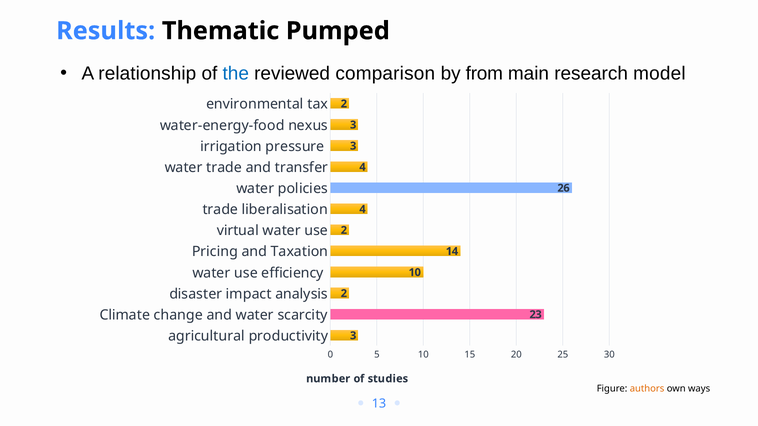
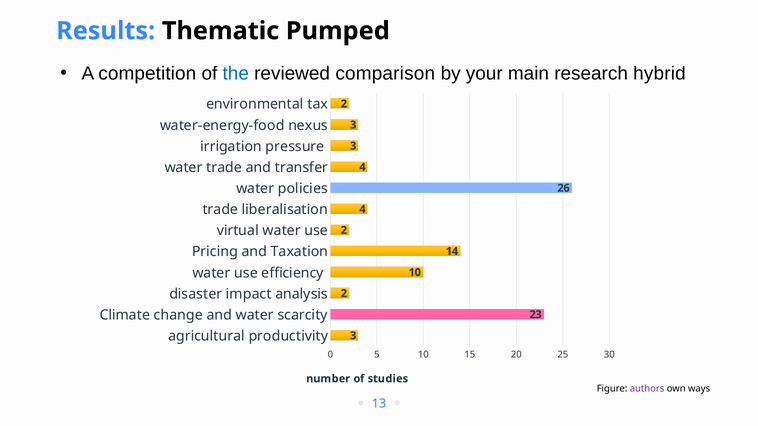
relationship: relationship -> competition (147, 73)
from: from -> your (484, 73)
model: model -> hybrid (659, 73)
authors colour: orange -> purple (647, 389)
